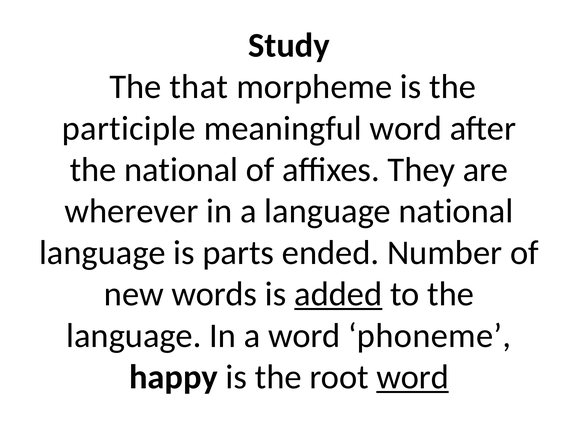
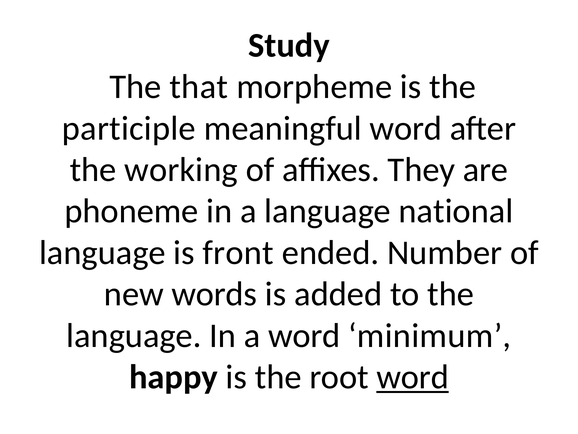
the national: national -> working (181, 170)
wherever: wherever -> phoneme (131, 211)
parts: parts -> front (238, 252)
added underline: present -> none (338, 294)
phoneme: phoneme -> minimum (430, 335)
